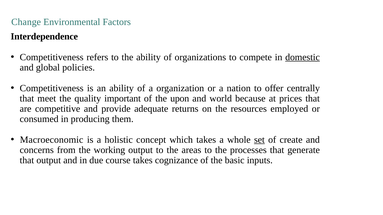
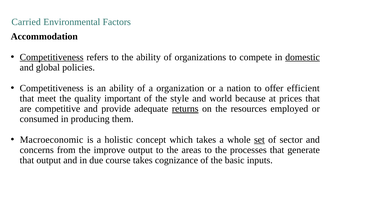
Change: Change -> Carried (26, 22)
Interdependence: Interdependence -> Accommodation (44, 37)
Competitiveness underline: none -> present (52, 57)
centrally: centrally -> efficient (303, 88)
upon: upon -> style (180, 99)
returns underline: none -> present (185, 109)
create: create -> sector (291, 140)
working: working -> improve (109, 150)
